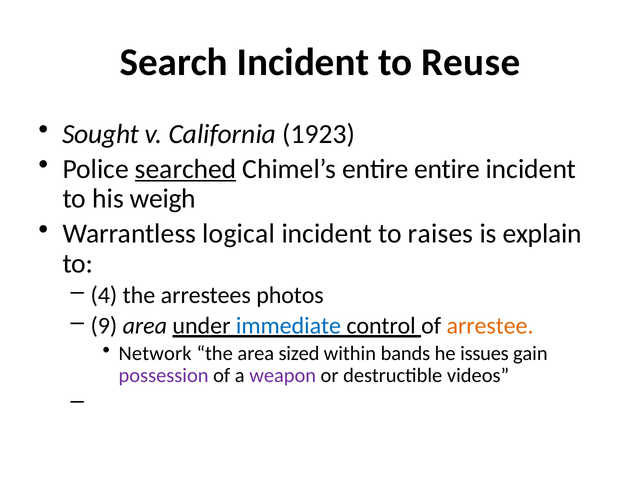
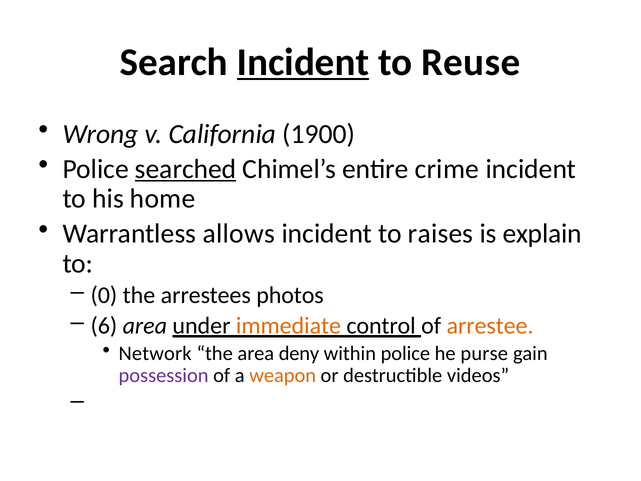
Incident underline: none -> present (303, 62)
Sought: Sought -> Wrong (101, 134)
1923: 1923 -> 1900 (319, 134)
entire entire: entire -> crime (447, 169)
weigh: weigh -> home (163, 199)
logical: logical -> allows (239, 234)
4: 4 -> 0 (104, 295)
9: 9 -> 6 (104, 326)
immediate colour: blue -> orange (289, 326)
sized: sized -> deny (299, 353)
within bands: bands -> police (405, 353)
issues: issues -> purse (484, 353)
weapon colour: purple -> orange (283, 375)
